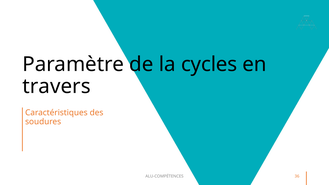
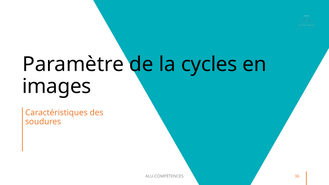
travers: travers -> images (57, 86)
